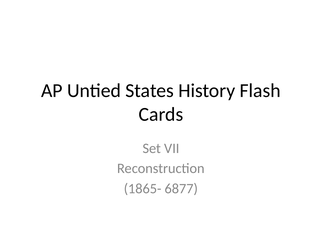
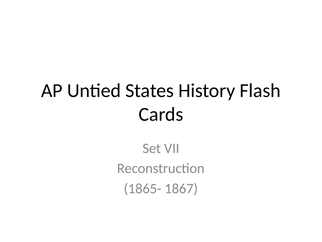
6877: 6877 -> 1867 (181, 188)
